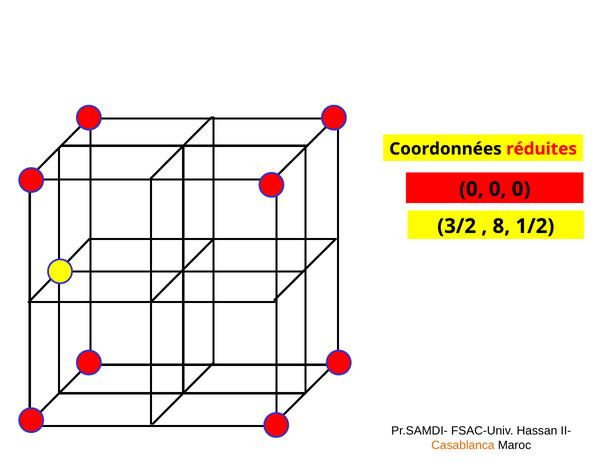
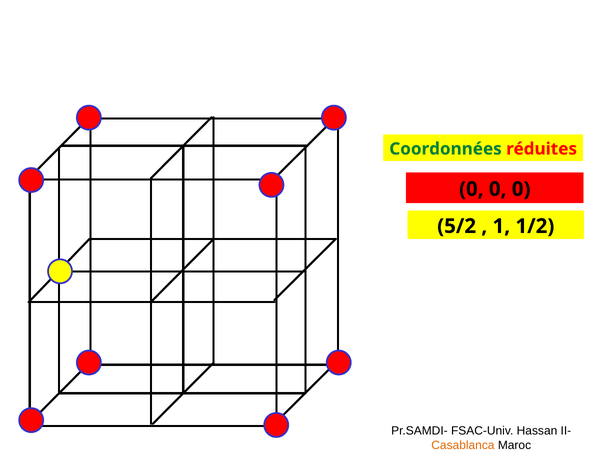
Coordonnées colour: black -> green (445, 149)
3/2: 3/2 -> 5/2 (457, 226)
8: 8 -> 1 (501, 226)
